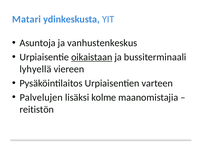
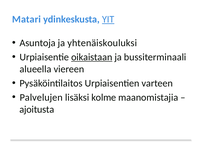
YIT underline: none -> present (108, 19)
vanhustenkeskus: vanhustenkeskus -> yhtenäiskouluksi (102, 43)
lyhyellä: lyhyellä -> alueella (36, 69)
reitistön: reitistön -> ajoitusta (37, 109)
